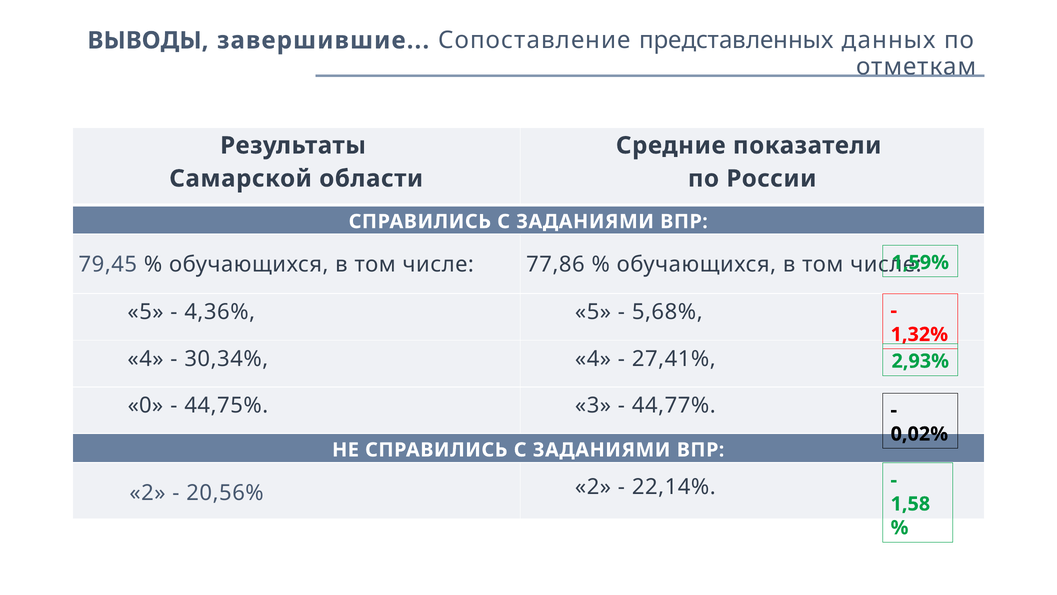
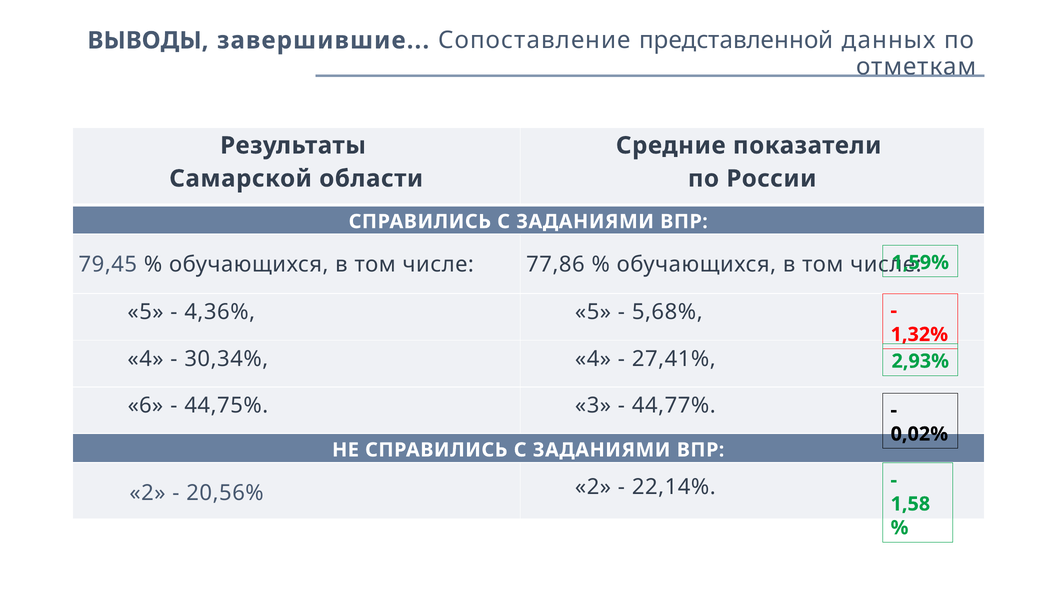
представленных: представленных -> представленной (736, 40)
0: 0 -> 6 (145, 405)
